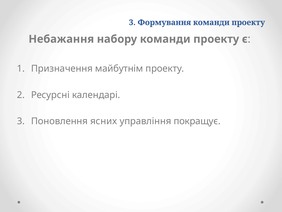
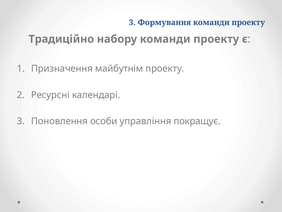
Небажання: Небажання -> Традиційно (61, 39)
ясних: ясних -> особи (104, 121)
